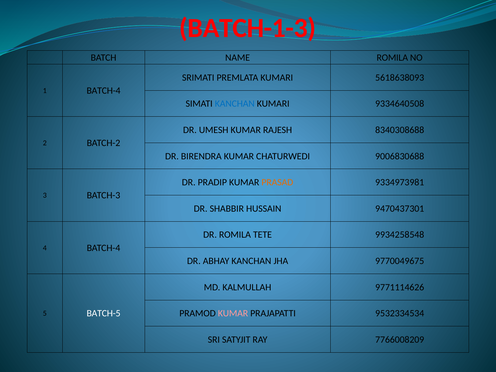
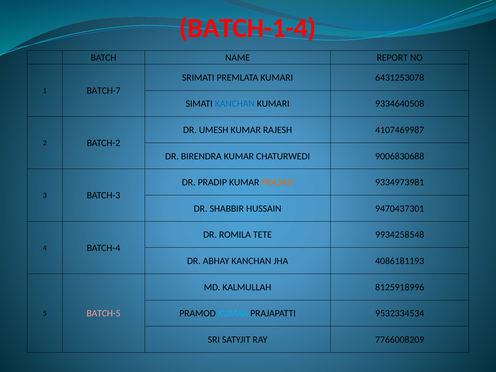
BATCH-1-3: BATCH-1-3 -> BATCH-1-4 (248, 28)
NAME ROMILA: ROMILA -> REPORT (392, 58)
5618638093: 5618638093 -> 6431253078 (400, 78)
1 BATCH-4: BATCH-4 -> BATCH-7 (104, 91)
8340308688: 8340308688 -> 4107469987 (400, 130)
9770049675: 9770049675 -> 4086181193 (400, 261)
9771114626: 9771114626 -> 8125918996 (400, 287)
KUMAR colour: pink -> light blue (233, 313)
BATCH-5 colour: white -> pink (104, 313)
